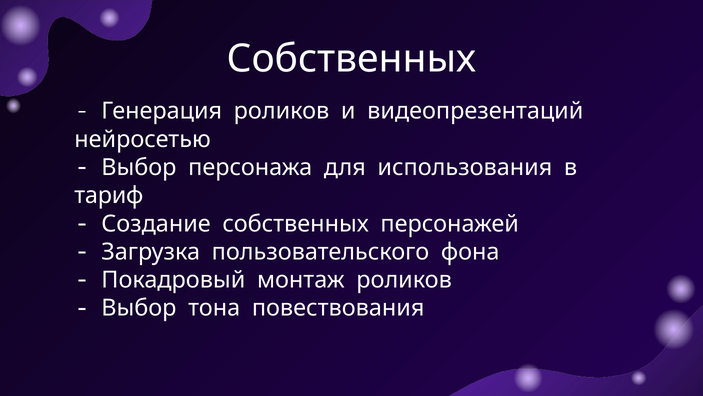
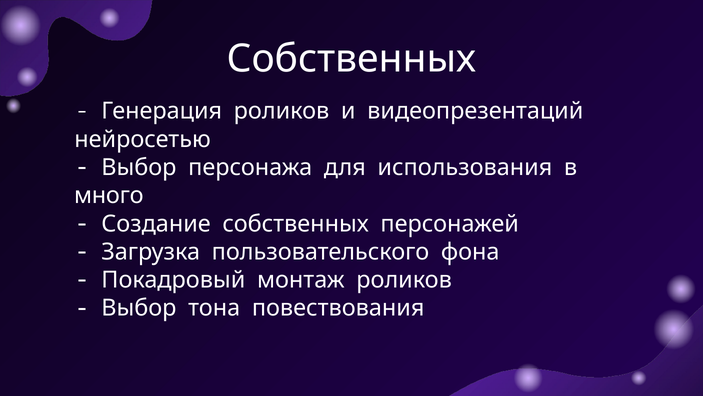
тариф: тариф -> много (109, 195)
